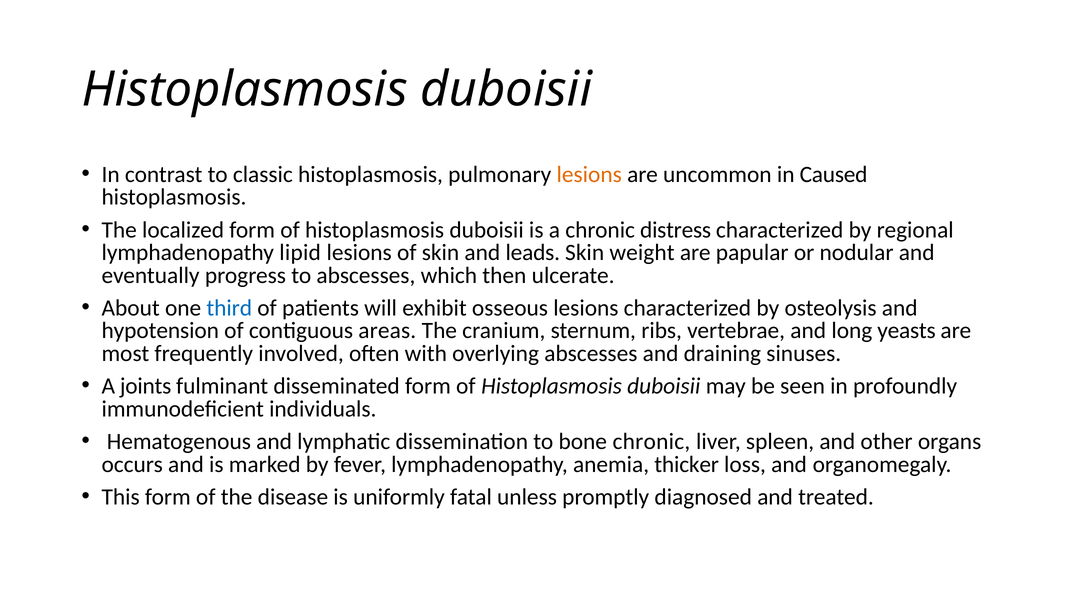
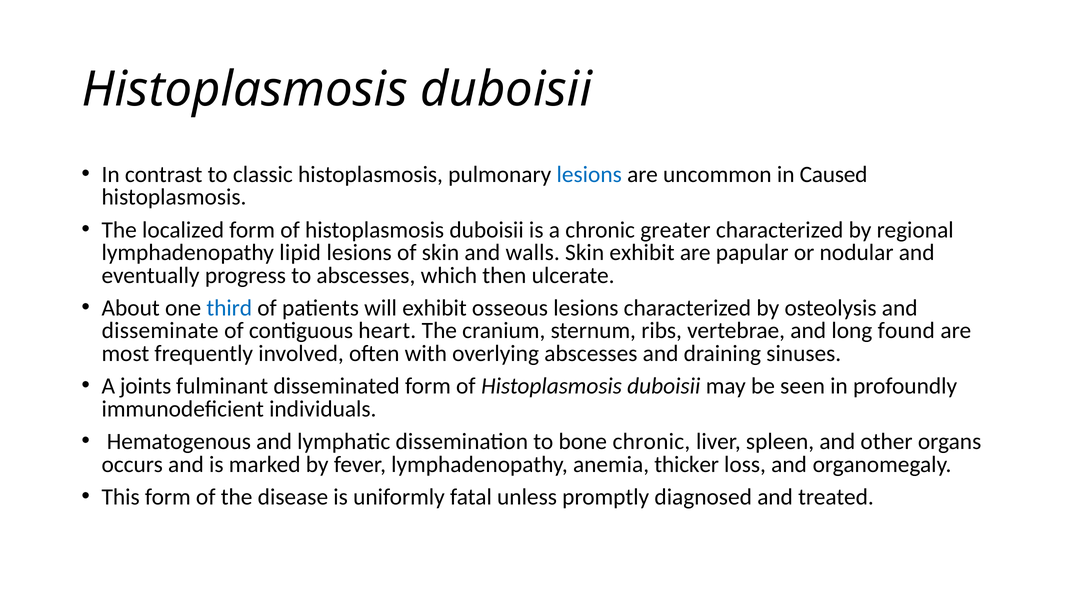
lesions colour: orange -> blue (589, 175)
distress: distress -> greater (675, 230)
leads: leads -> walls (533, 253)
Skin weight: weight -> exhibit (642, 253)
hypotension: hypotension -> disseminate (160, 331)
areas: areas -> heart (387, 331)
yeasts: yeasts -> found (906, 331)
